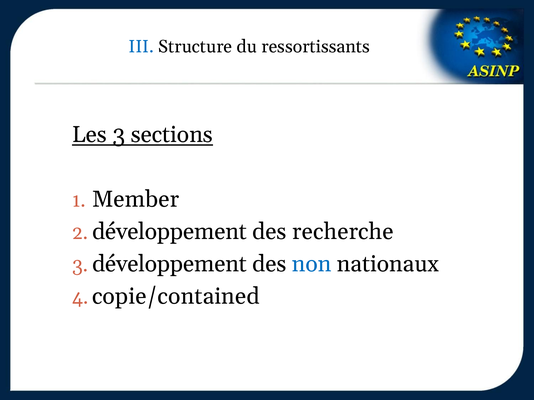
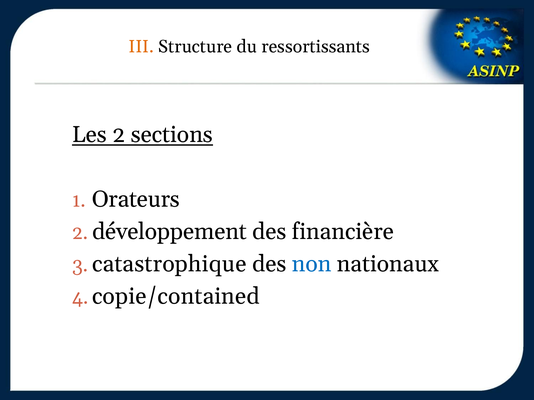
III colour: blue -> orange (141, 47)
Les 3: 3 -> 2 (119, 135)
Member: Member -> Orateurs (136, 200)
recherche: recherche -> financière (343, 232)
développement: développement -> catastrophique (169, 264)
